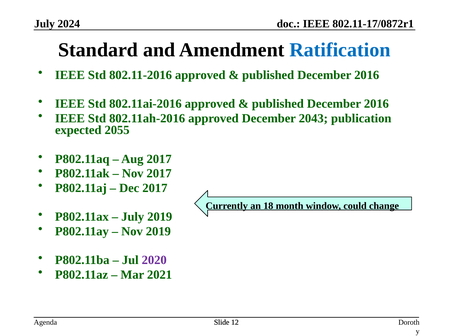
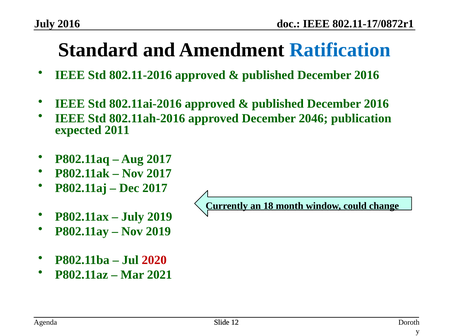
July 2024: 2024 -> 2016 (69, 24)
2043: 2043 -> 2046 (313, 118)
2055: 2055 -> 2011 (117, 130)
2020 colour: purple -> red (154, 261)
